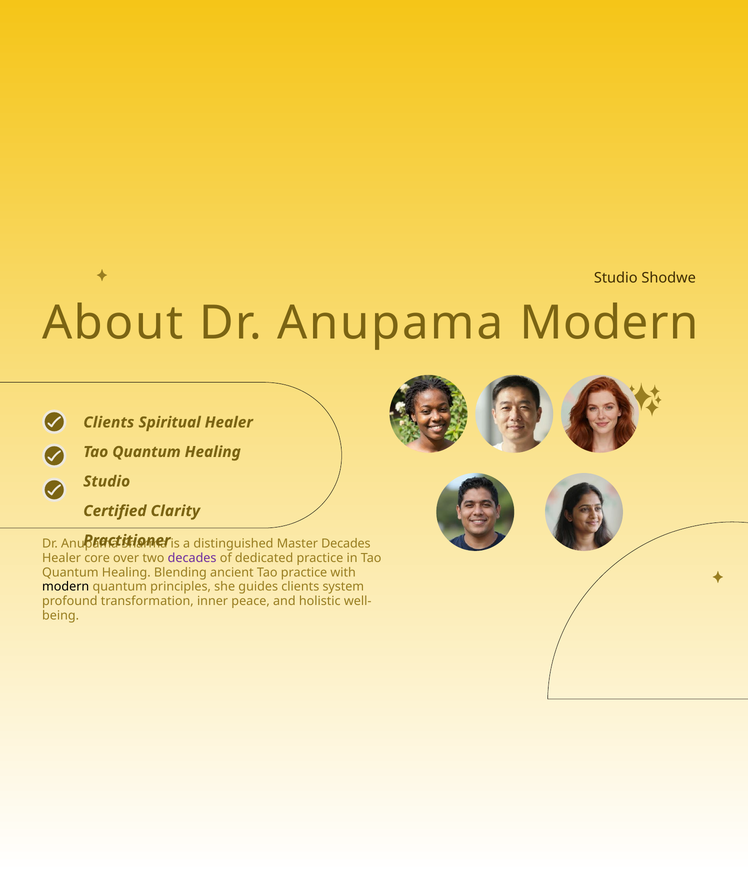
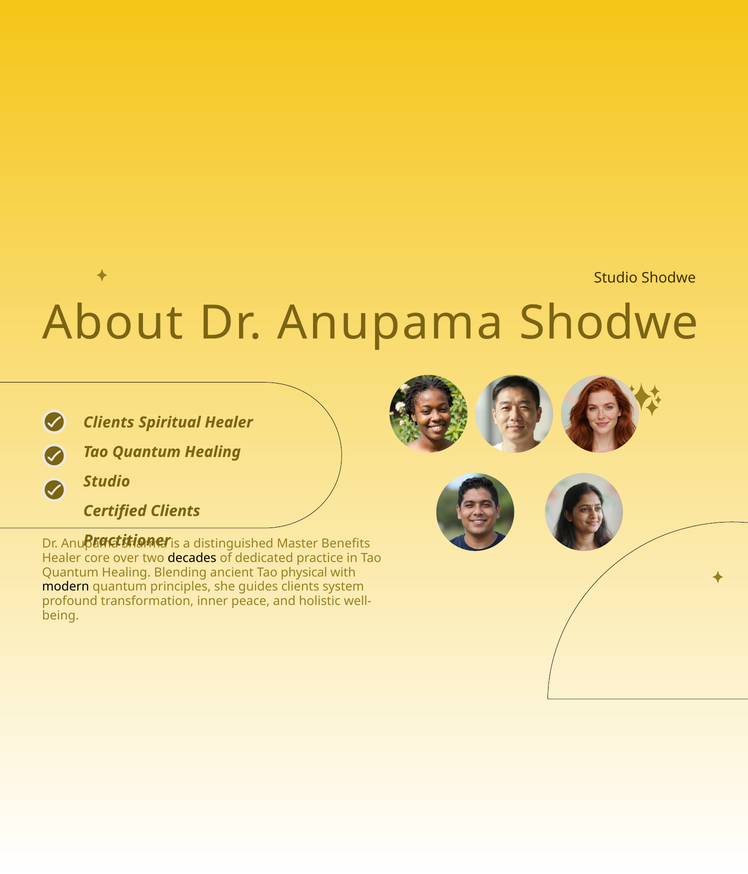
Anupama Modern: Modern -> Shodwe (609, 323)
Certified Clarity: Clarity -> Clients (175, 511)
Master Decades: Decades -> Benefits (346, 544)
decades colour: purple -> black (192, 558)
Tao practice: practice -> physical (304, 573)
